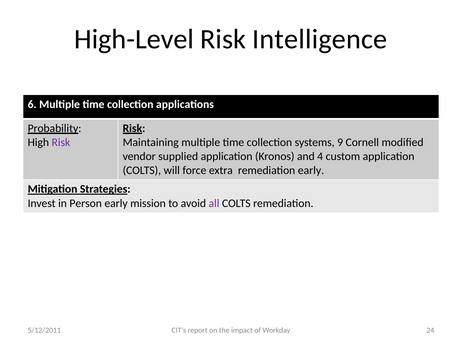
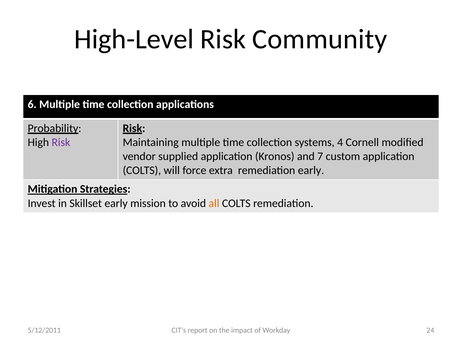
Intelligence: Intelligence -> Community (320, 39)
9: 9 -> 4 (340, 143)
4: 4 -> 7 (320, 157)
Person: Person -> Skillset (86, 204)
all colour: purple -> orange (214, 204)
